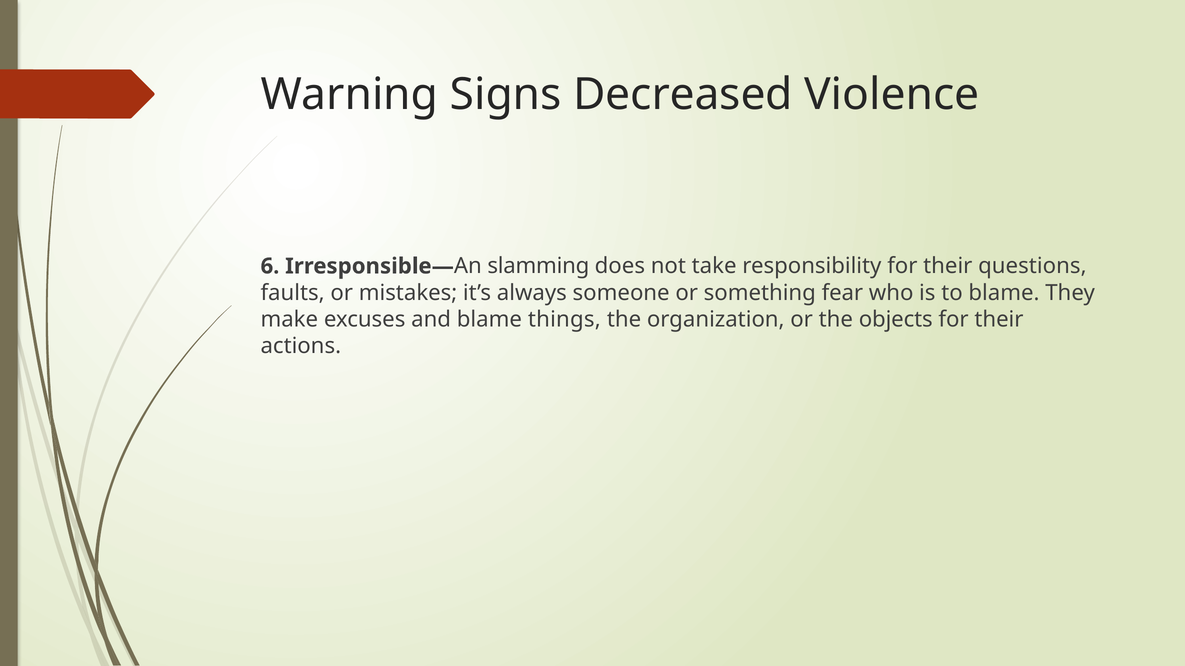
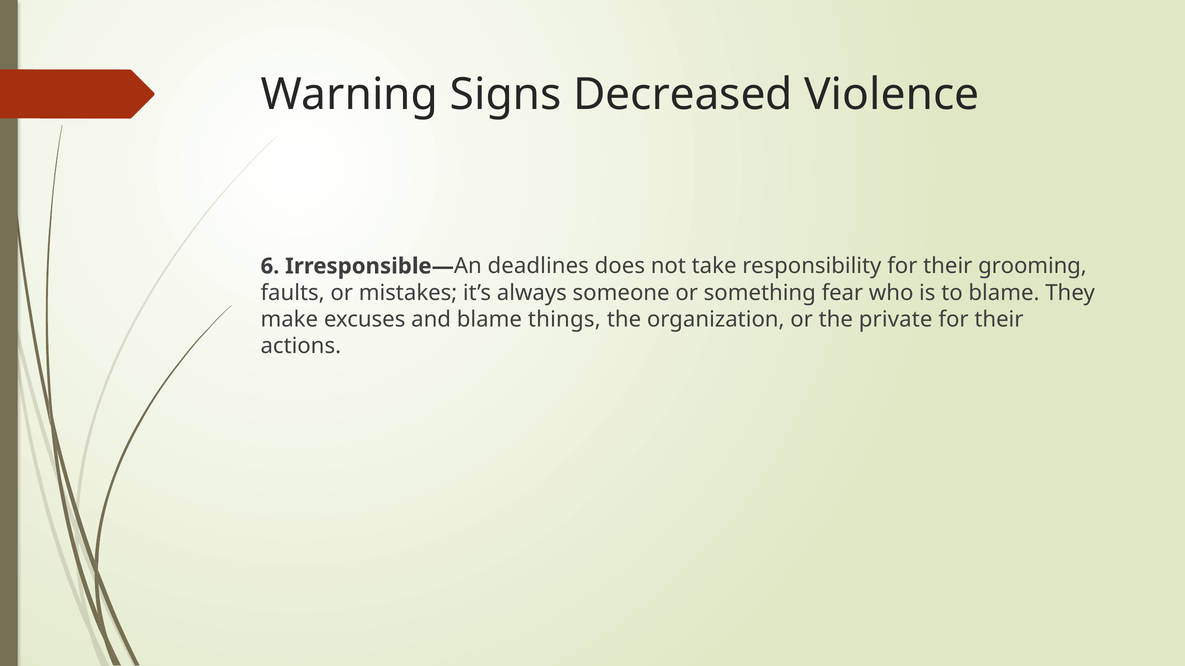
slamming: slamming -> deadlines (538, 266)
questions: questions -> grooming (1032, 266)
objects: objects -> private (896, 320)
